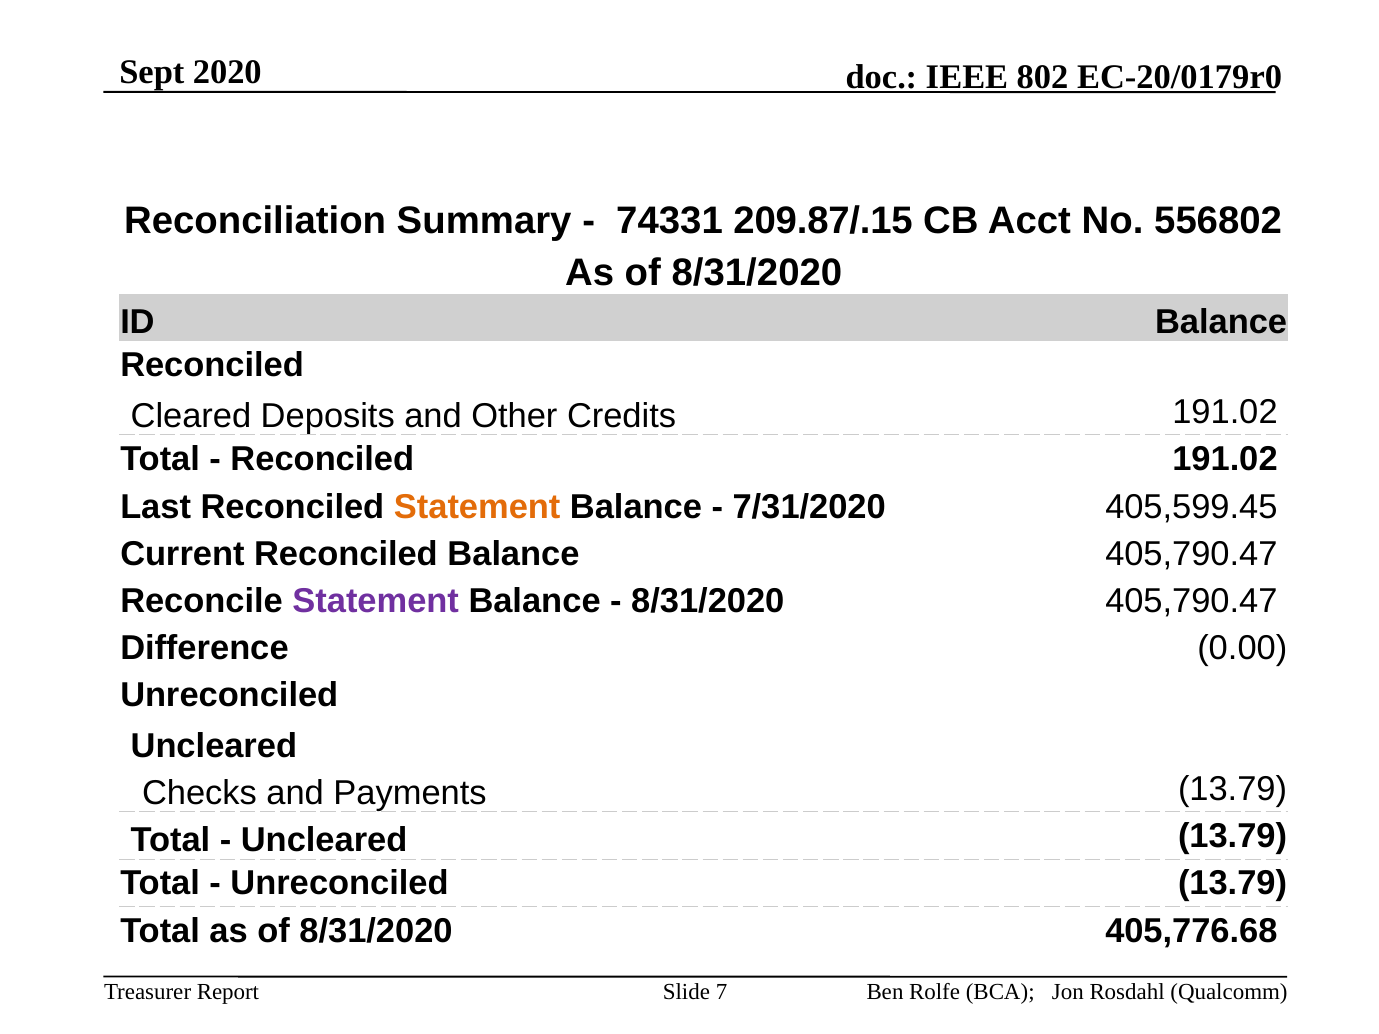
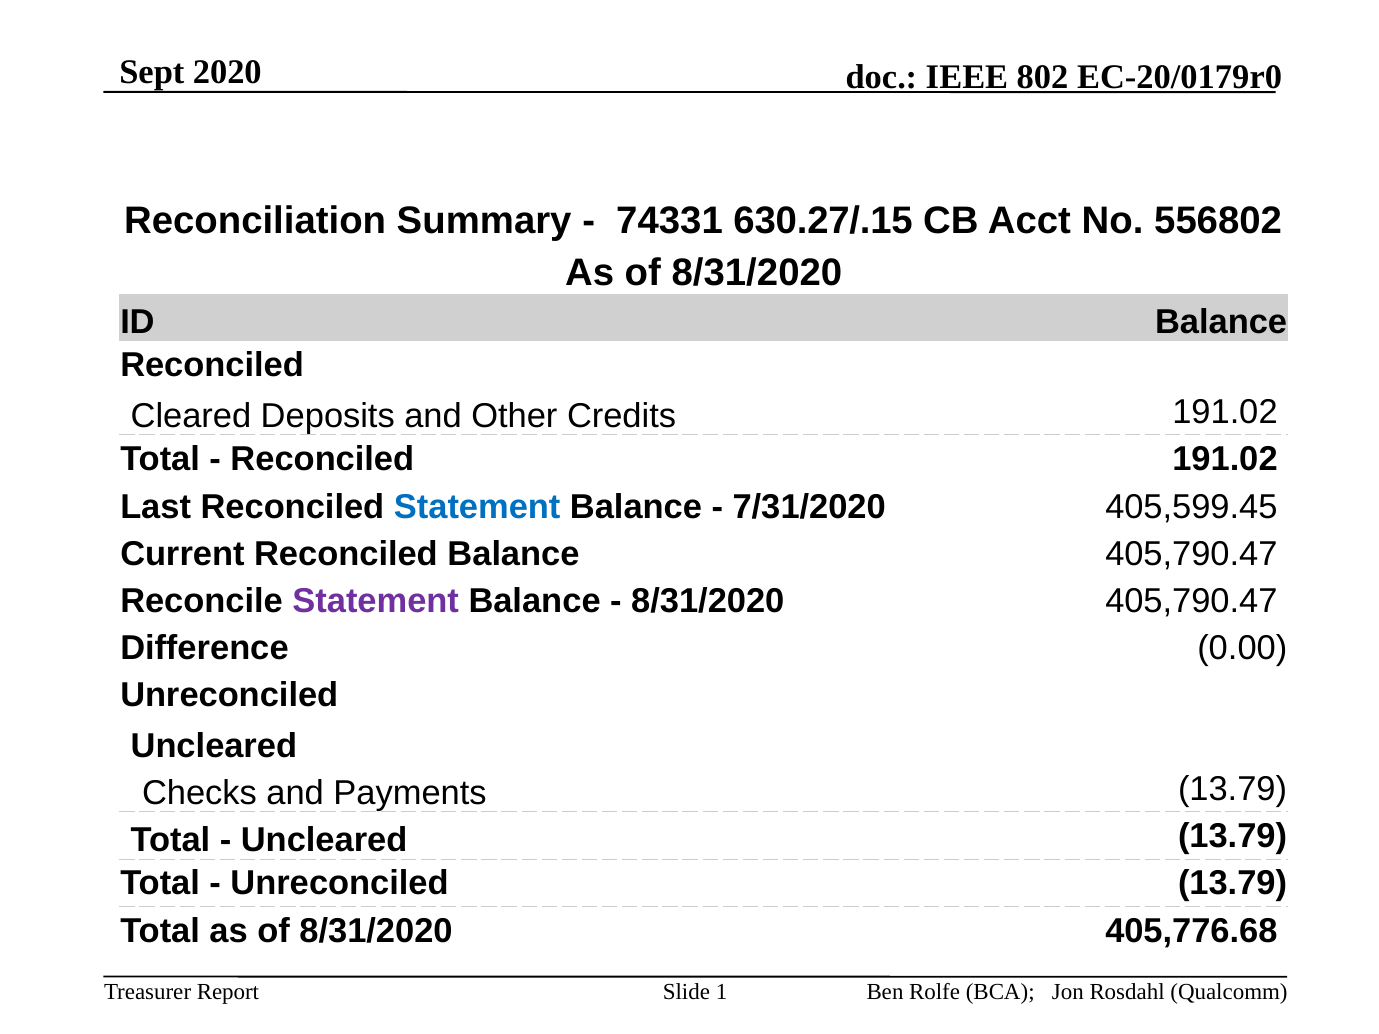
209.87/.15: 209.87/.15 -> 630.27/.15 (823, 221)
Statement colour: orange -> blue (477, 507)
7: 7 -> 1 (722, 992)
